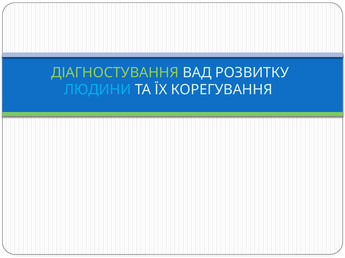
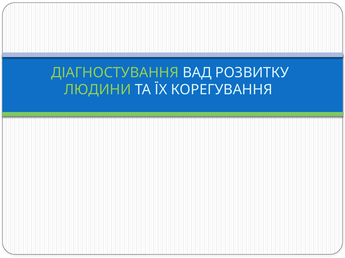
ЛЮДИНИ colour: light blue -> light green (98, 90)
